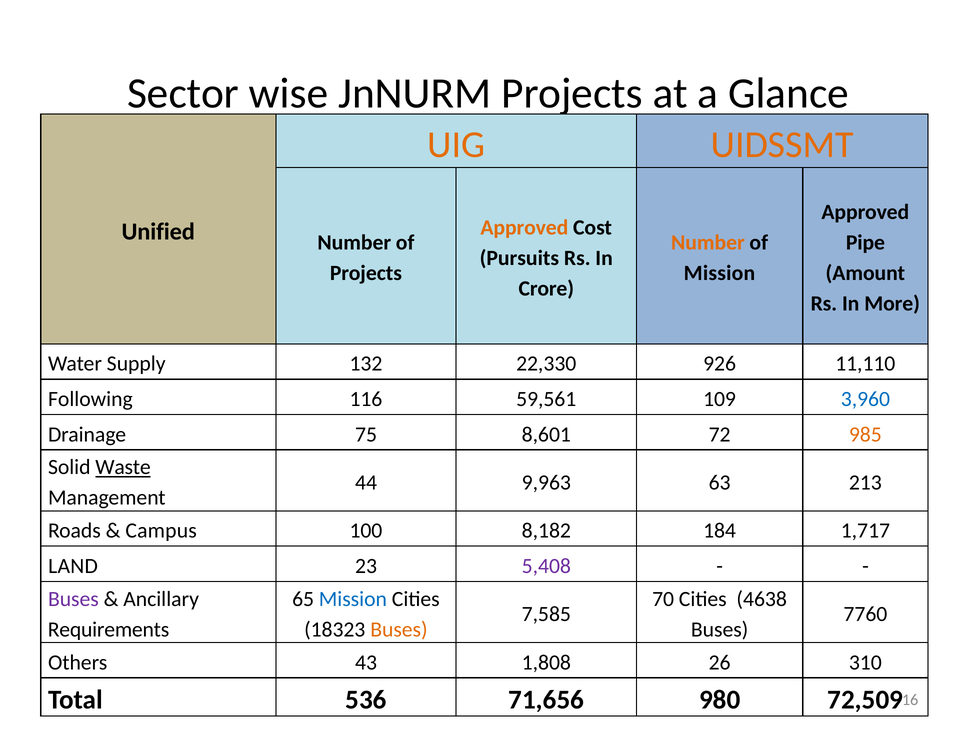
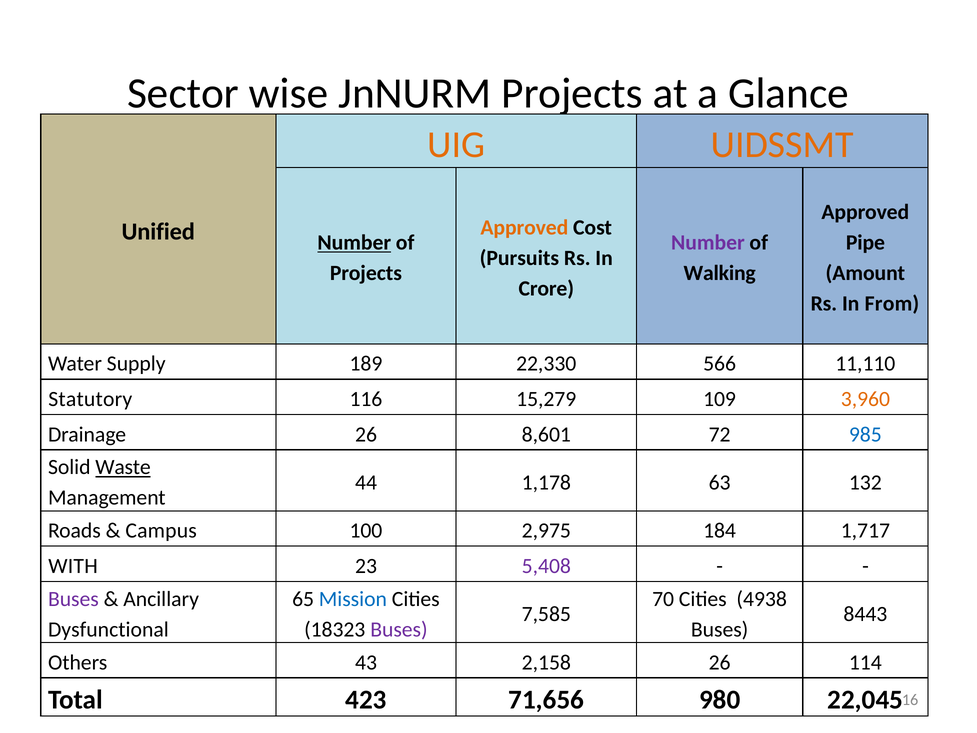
Number underline: none -> present (354, 243)
Number colour: orange -> purple (708, 243)
Mission: Mission -> Walking (720, 273)
More: More -> From (892, 304)
132: 132 -> 189 (366, 364)
926: 926 -> 566 (720, 364)
Following: Following -> Statutory (90, 399)
59,561: 59,561 -> 15,279 (546, 399)
3,960 colour: blue -> orange (865, 399)
Drainage 75: 75 -> 26 (366, 434)
985 colour: orange -> blue (865, 434)
9,963: 9,963 -> 1,178 (546, 482)
213: 213 -> 132 (865, 482)
8,182: 8,182 -> 2,975 (546, 531)
LAND: LAND -> WITH (73, 566)
4638: 4638 -> 4938 (762, 599)
7760: 7760 -> 8443 (865, 614)
Requirements: Requirements -> Dysfunctional (108, 629)
Buses colour: orange -> purple (399, 629)
1,808: 1,808 -> 2,158 (546, 662)
310: 310 -> 114 (865, 662)
536: 536 -> 423 (366, 699)
72,509: 72,509 -> 22,045 (865, 699)
